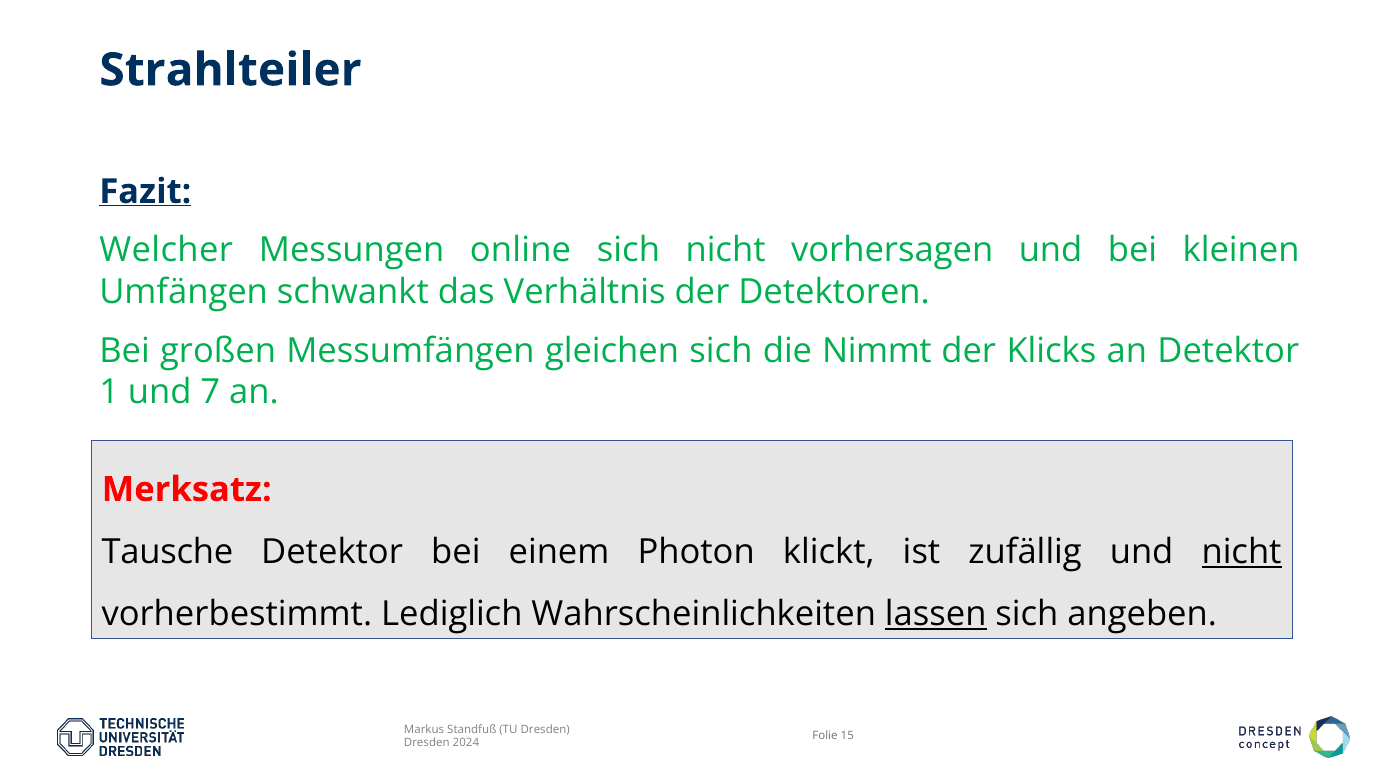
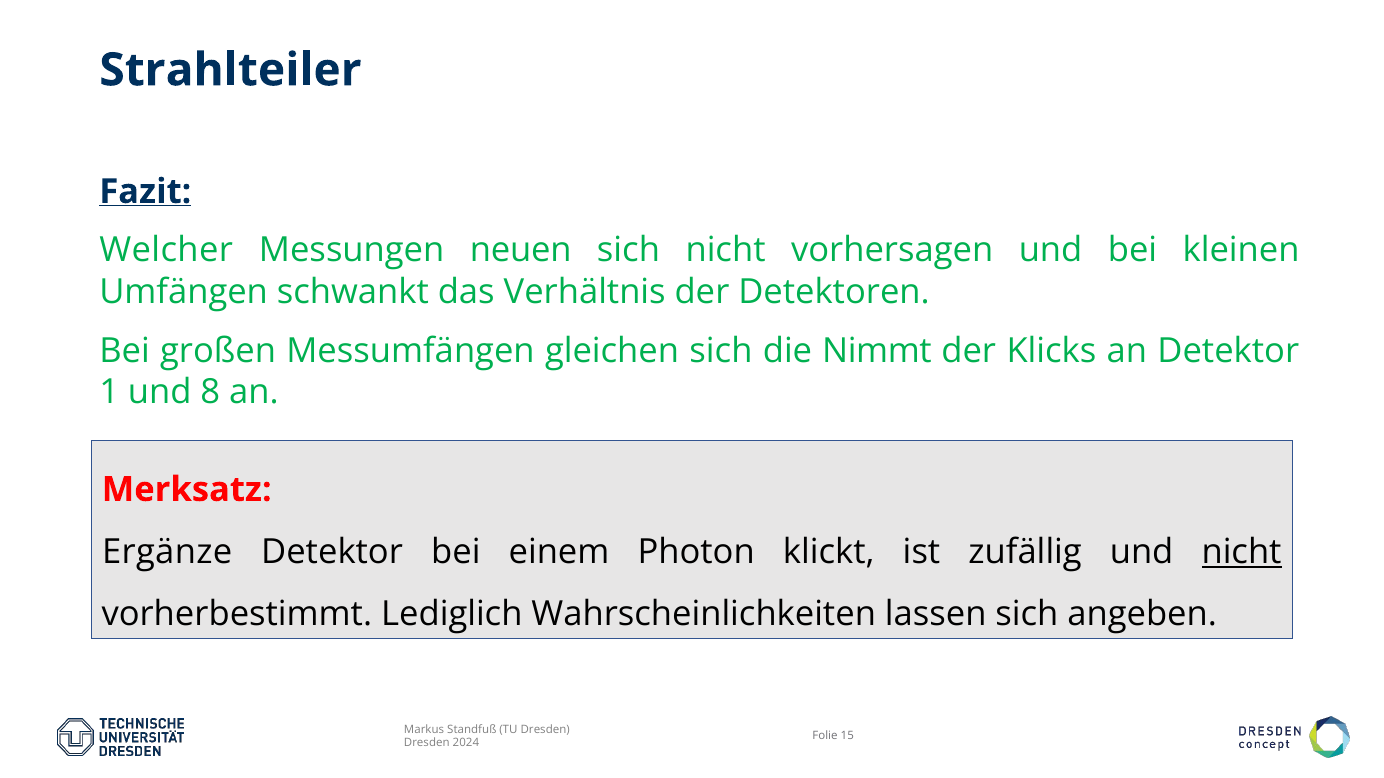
online: online -> neuen (521, 250)
7: 7 -> 8 (210, 392)
Tausche: Tausche -> Ergänze (167, 552)
lassen underline: present -> none (936, 614)
